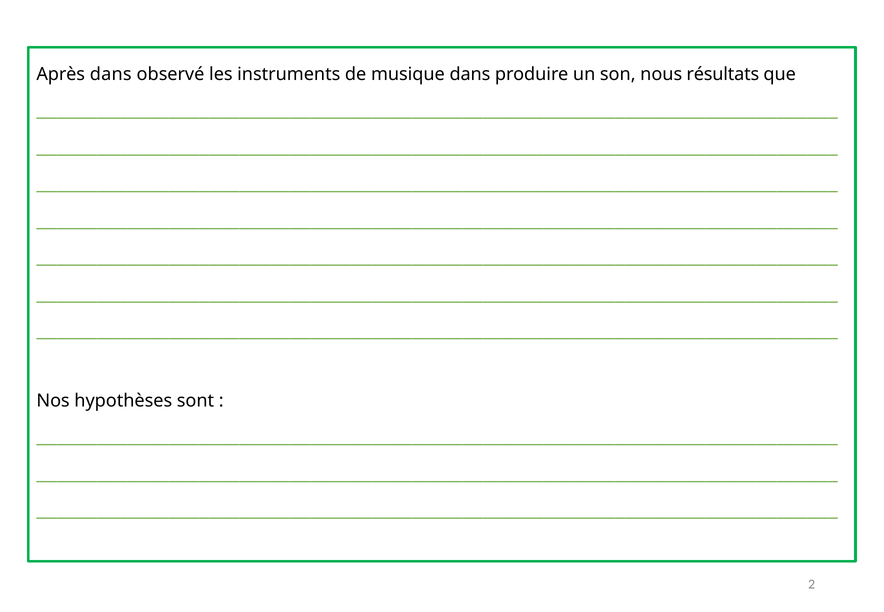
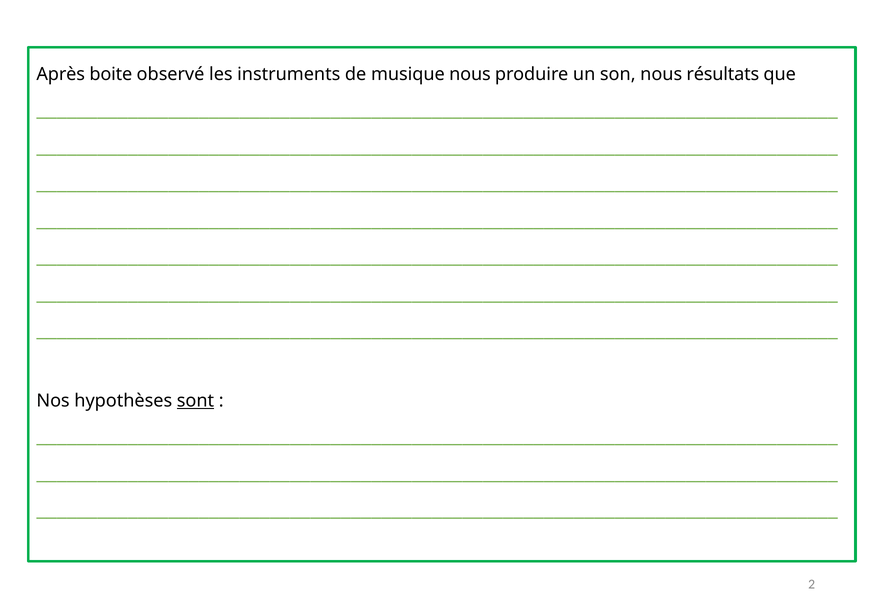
Après dans: dans -> boite (111, 74)
musique dans: dans -> nous (470, 74)
sont underline: none -> present (195, 401)
